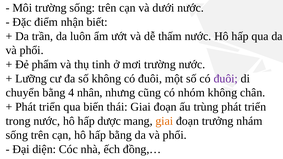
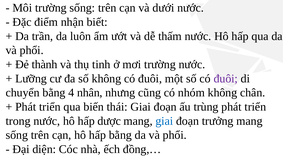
phẩm: phẩm -> thành (45, 64)
giai colour: orange -> blue (164, 121)
trưởng nhám: nhám -> mang (249, 121)
